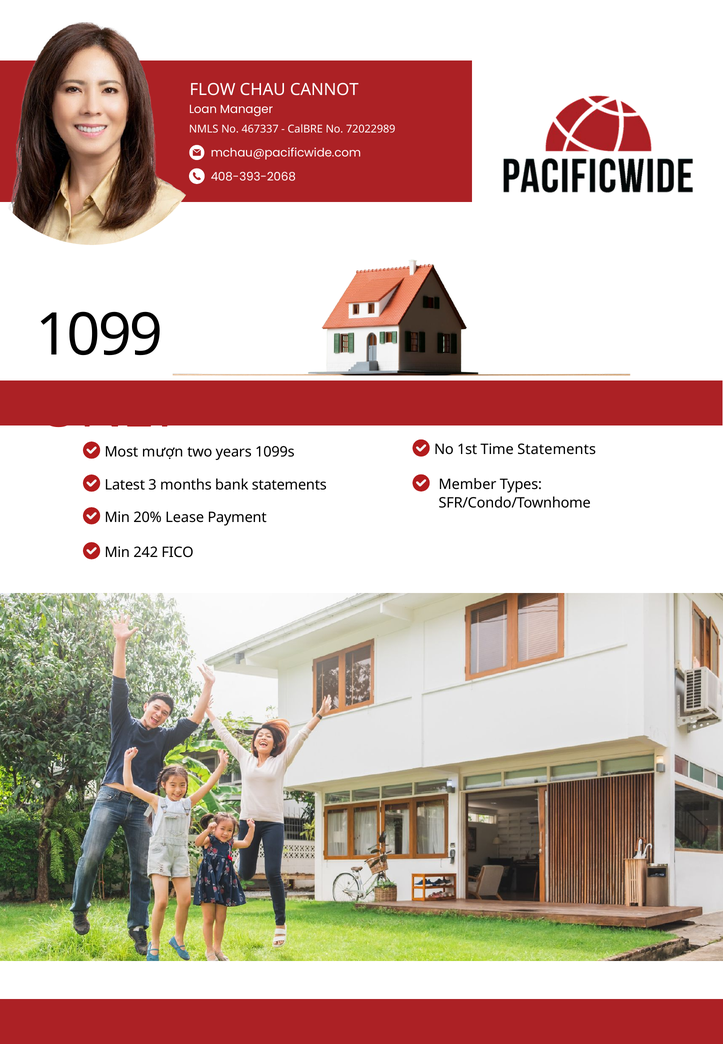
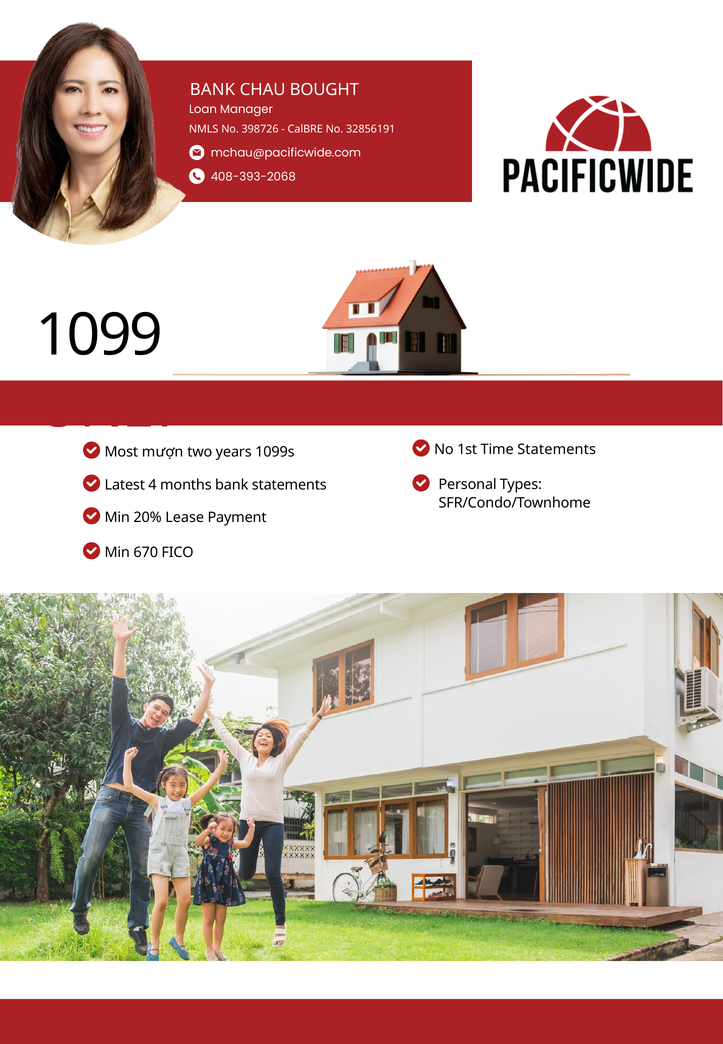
FLOW: FLOW -> BANK (212, 90)
CANNOT: CANNOT -> BOUGHT (324, 90)
467337: 467337 -> 398726 (260, 129)
72022989: 72022989 -> 32856191 (371, 129)
Member: Member -> Personal (468, 484)
3: 3 -> 4 (152, 485)
242: 242 -> 670 (146, 553)
